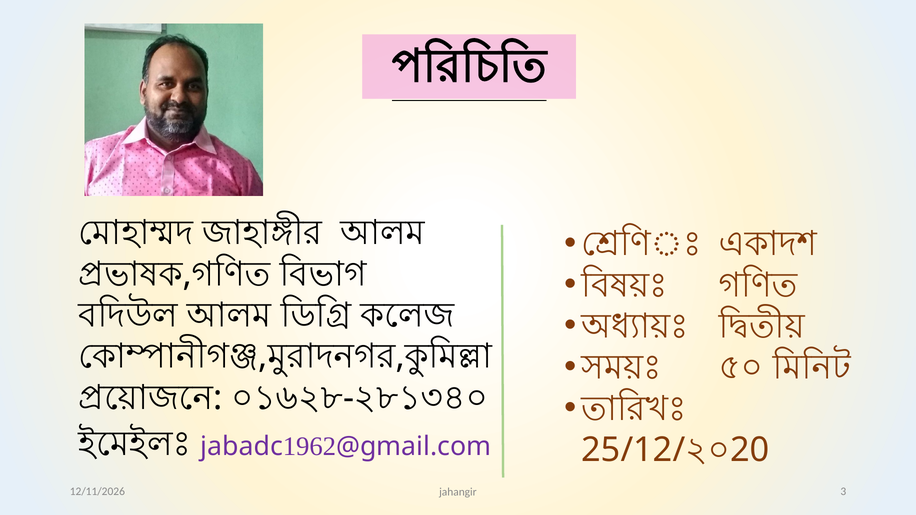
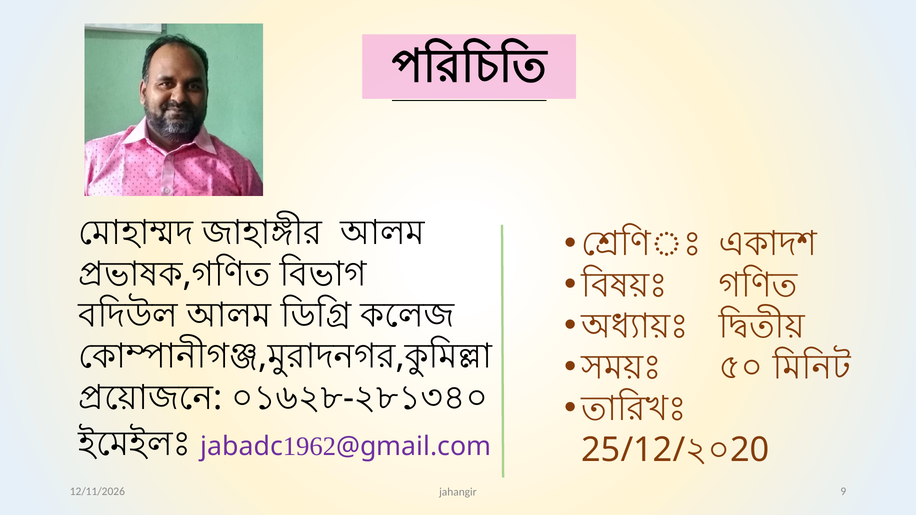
3: 3 -> 9 (843, 492)
